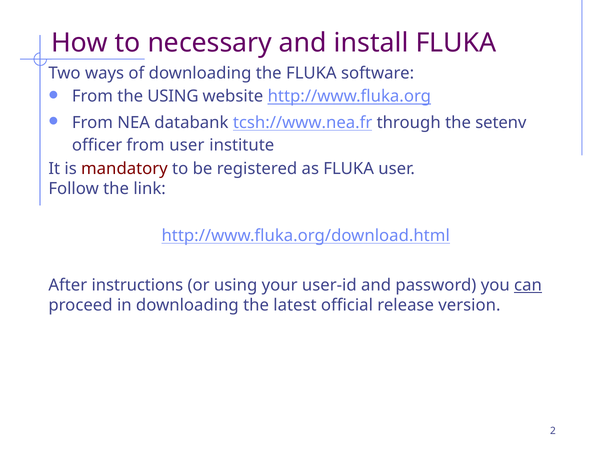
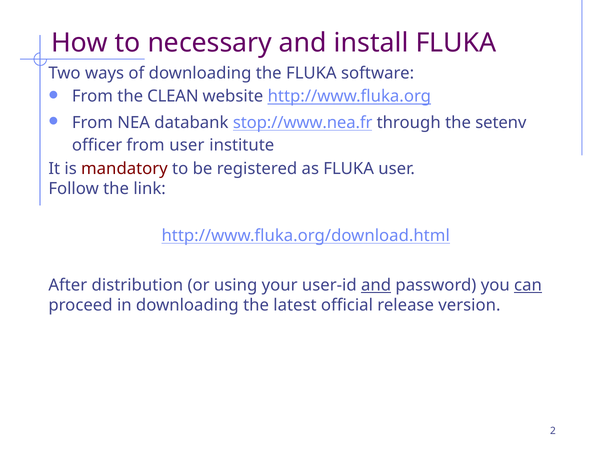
the USING: USING -> CLEAN (173, 97)
tcsh://www.nea.fr: tcsh://www.nea.fr -> stop://www.nea.fr (303, 123)
instructions: instructions -> distribution (137, 286)
and underline: none -> present (376, 286)
